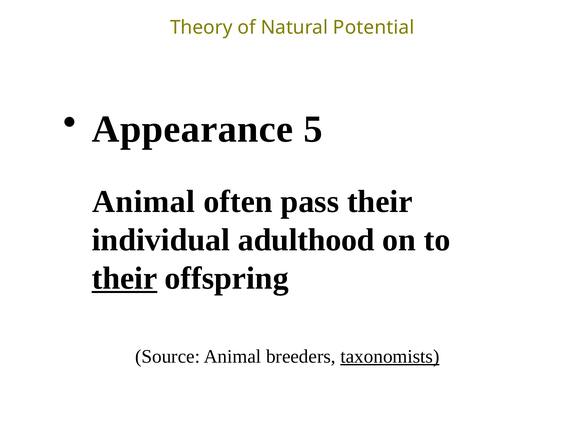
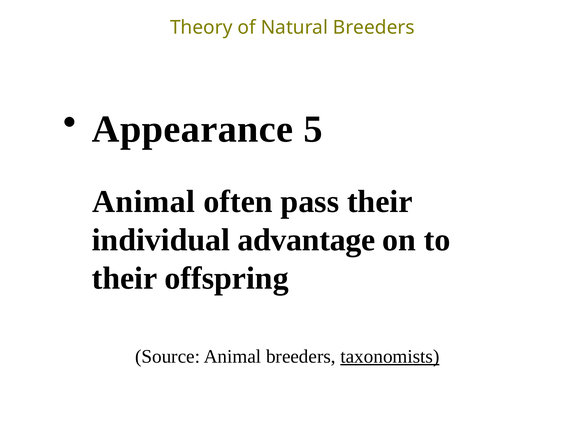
Natural Potential: Potential -> Breeders (374, 28)
adulthood: adulthood -> advantage (306, 240)
their underline: present -> none (125, 278)
